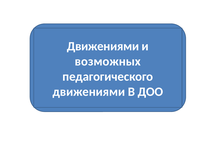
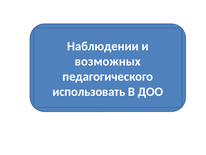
Движениями: Движениями -> Наблюдении (103, 46)
движениями: движениями -> использовать (89, 91)
